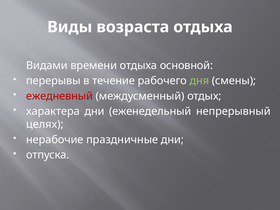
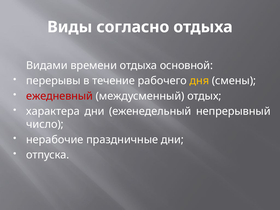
возраста: возраста -> согласно (133, 27)
дня colour: light green -> yellow (199, 81)
целях: целях -> число (45, 124)
